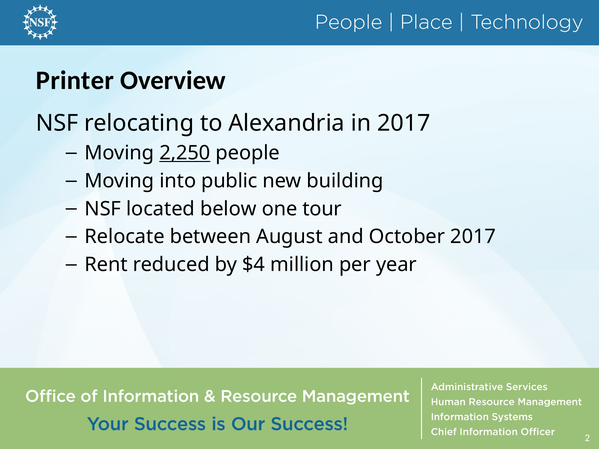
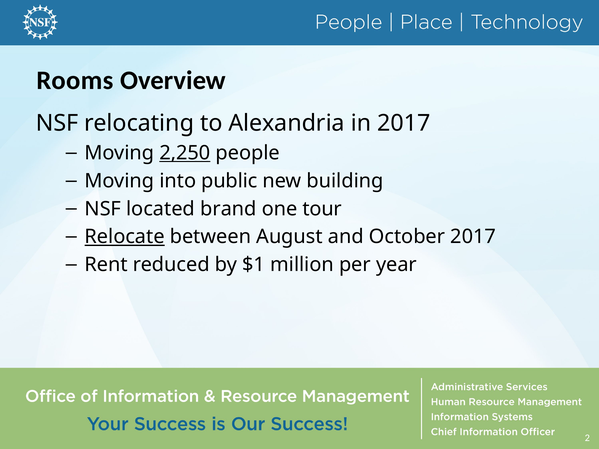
Printer: Printer -> Rooms (75, 80)
below: below -> brand (228, 209)
Relocate underline: none -> present (125, 237)
$4: $4 -> $1 (254, 265)
